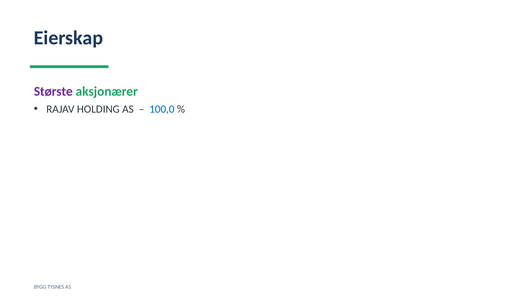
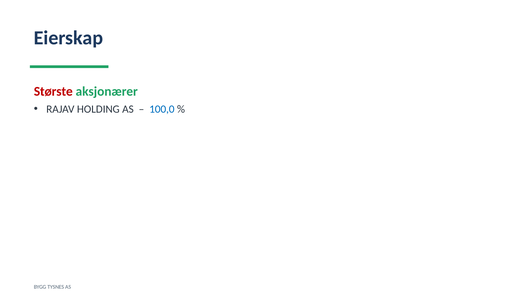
Største colour: purple -> red (53, 92)
